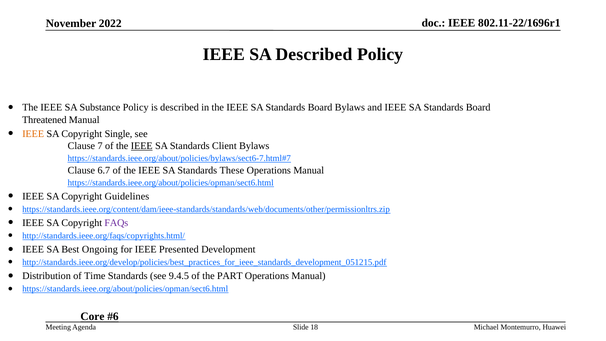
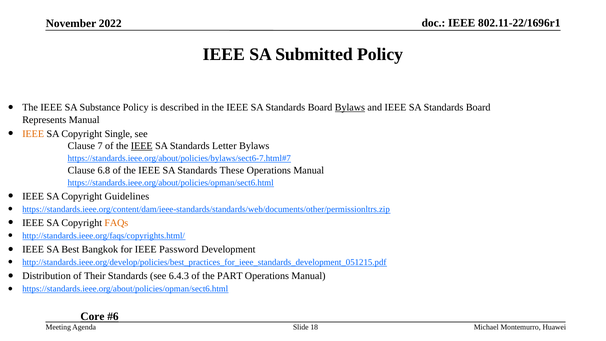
SA Described: Described -> Submitted (314, 54)
Bylaws underline: none -> present (350, 108)
Threatened: Threatened -> Represents (44, 120)
Client: Client -> Letter (224, 146)
6.7: 6.7 -> 6.8 (104, 170)
FAQs colour: purple -> orange (116, 223)
Ongoing: Ongoing -> Bangkok (100, 249)
Presented: Presented -> Password (179, 249)
Time: Time -> Their (95, 276)
9.4.5: 9.4.5 -> 6.4.3 (179, 276)
